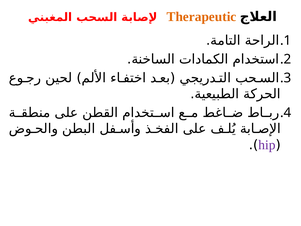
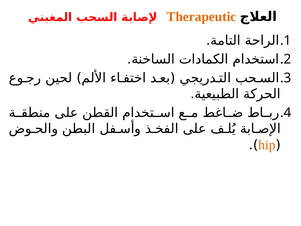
hip colour: purple -> orange (267, 145)
